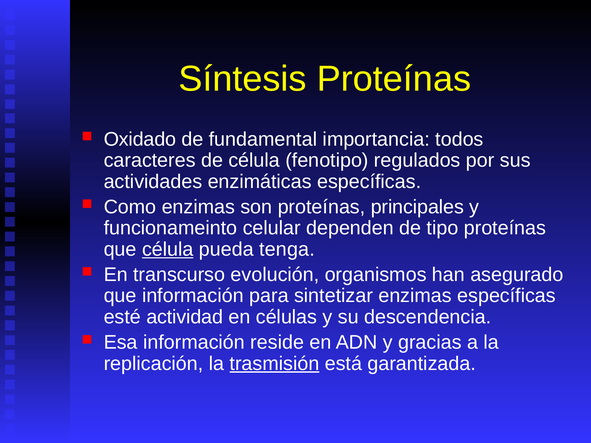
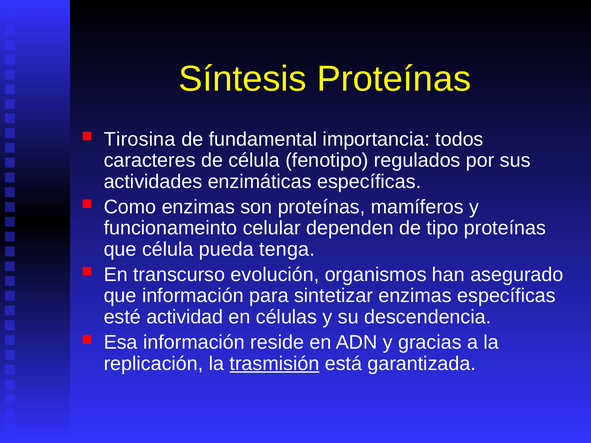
Oxidado: Oxidado -> Tirosina (140, 139)
principales: principales -> mamíferos (417, 207)
célula underline: present -> none (168, 250)
